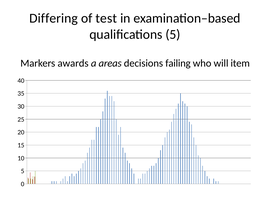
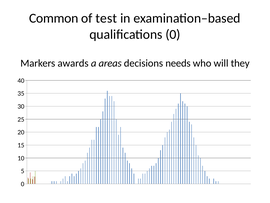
Differing: Differing -> Common (54, 18)
qualifications 5: 5 -> 0 (173, 34)
failing: failing -> needs (178, 63)
item: item -> they (240, 63)
